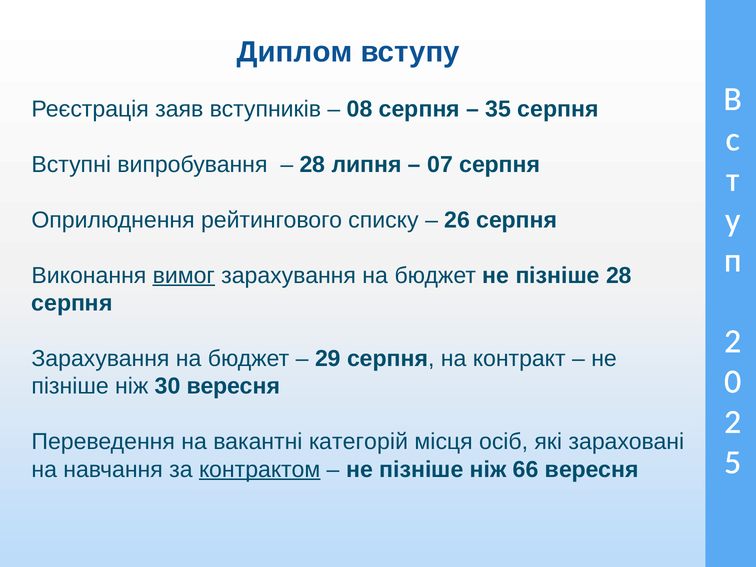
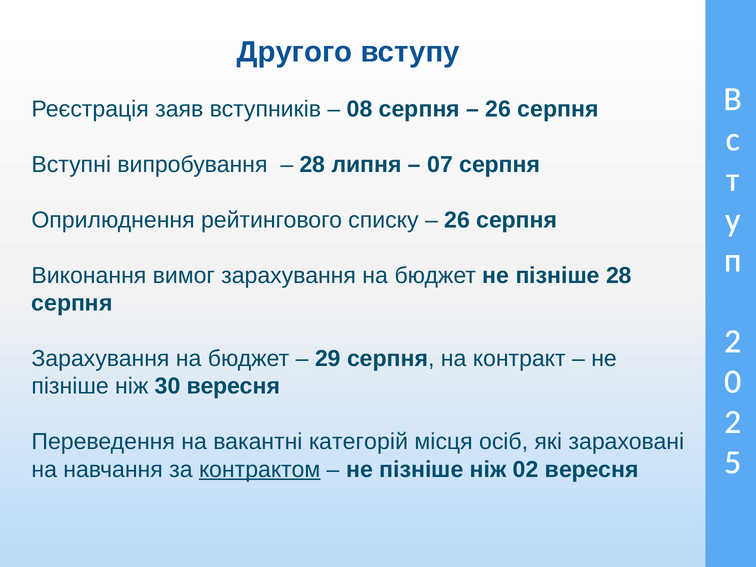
Диплом: Диплом -> Другого (295, 52)
35: 35 -> 26 (498, 109)
вимог underline: present -> none (184, 275)
66: 66 -> 02 (526, 469)
